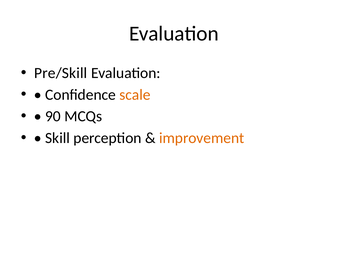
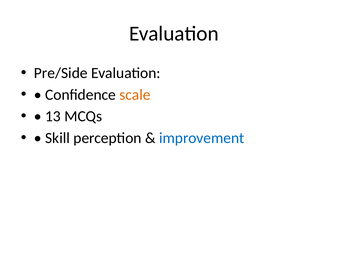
Pre/Skill: Pre/Skill -> Pre/Side (61, 73)
90: 90 -> 13 (53, 116)
improvement colour: orange -> blue (202, 138)
